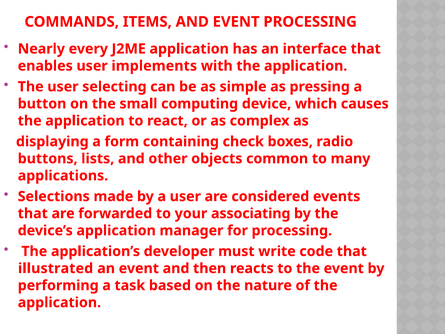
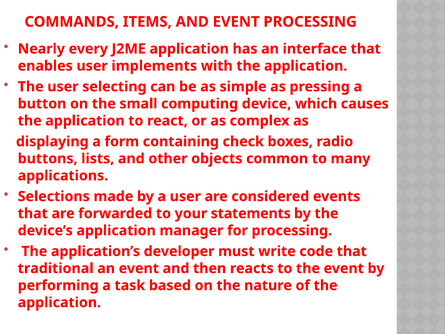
associating: associating -> statements (251, 213)
illustrated: illustrated -> traditional (56, 268)
